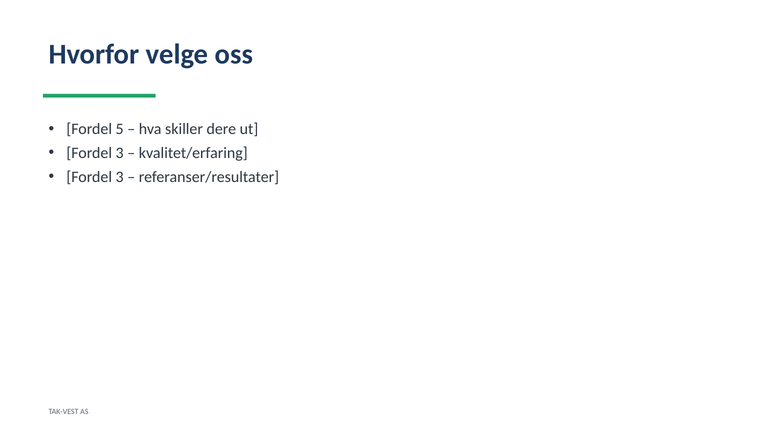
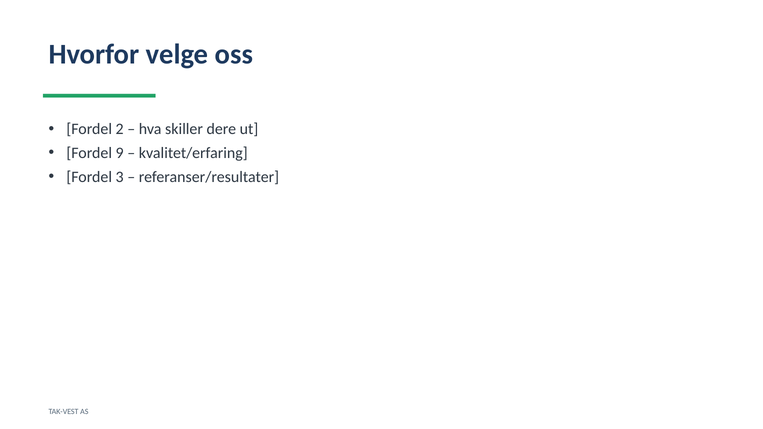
5: 5 -> 2 (120, 129)
3: 3 -> 9 (120, 153)
